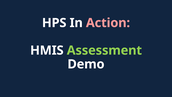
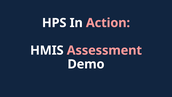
Assessment colour: light green -> pink (104, 50)
